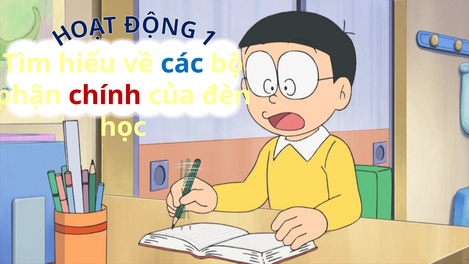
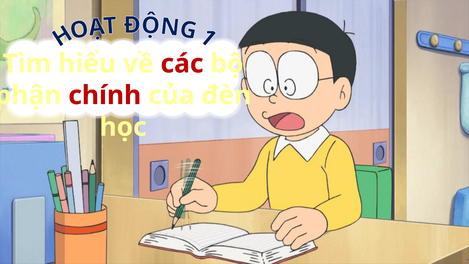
các colour: blue -> red (182, 64)
